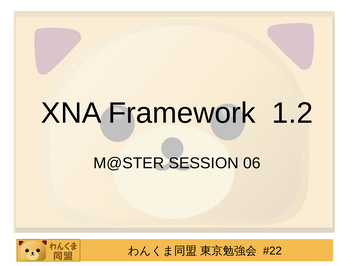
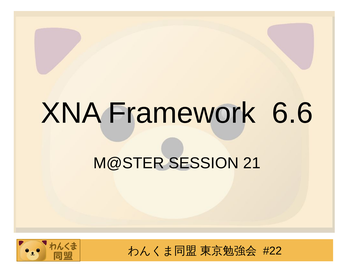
1.2: 1.2 -> 6.6 (292, 113)
06: 06 -> 21 (252, 163)
